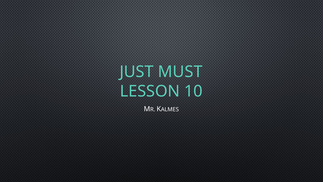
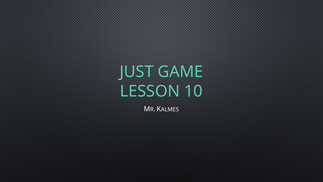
MUST: MUST -> GAME (180, 72)
